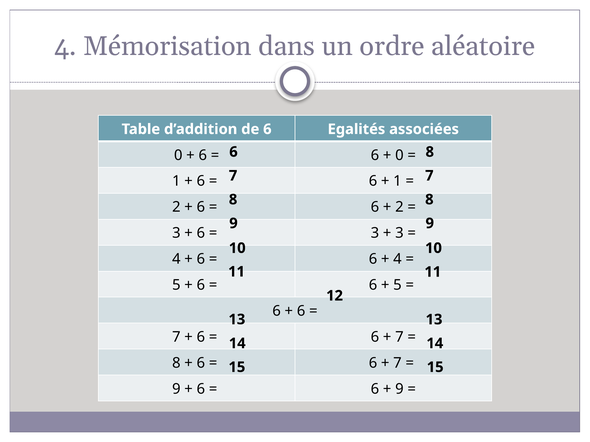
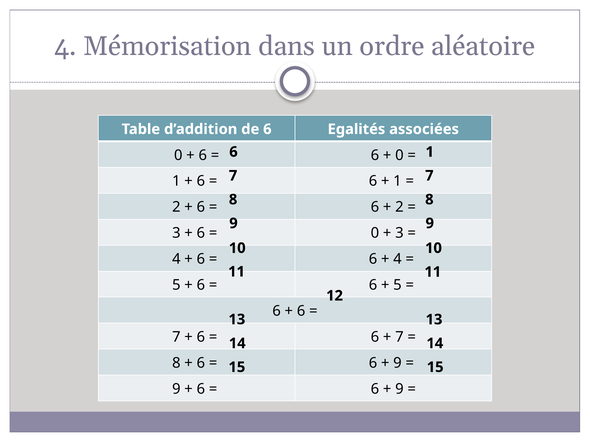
6 8: 8 -> 1 (430, 152)
3: 3 -> 0 (375, 233)
7: 7 -> 9 (397, 363)
